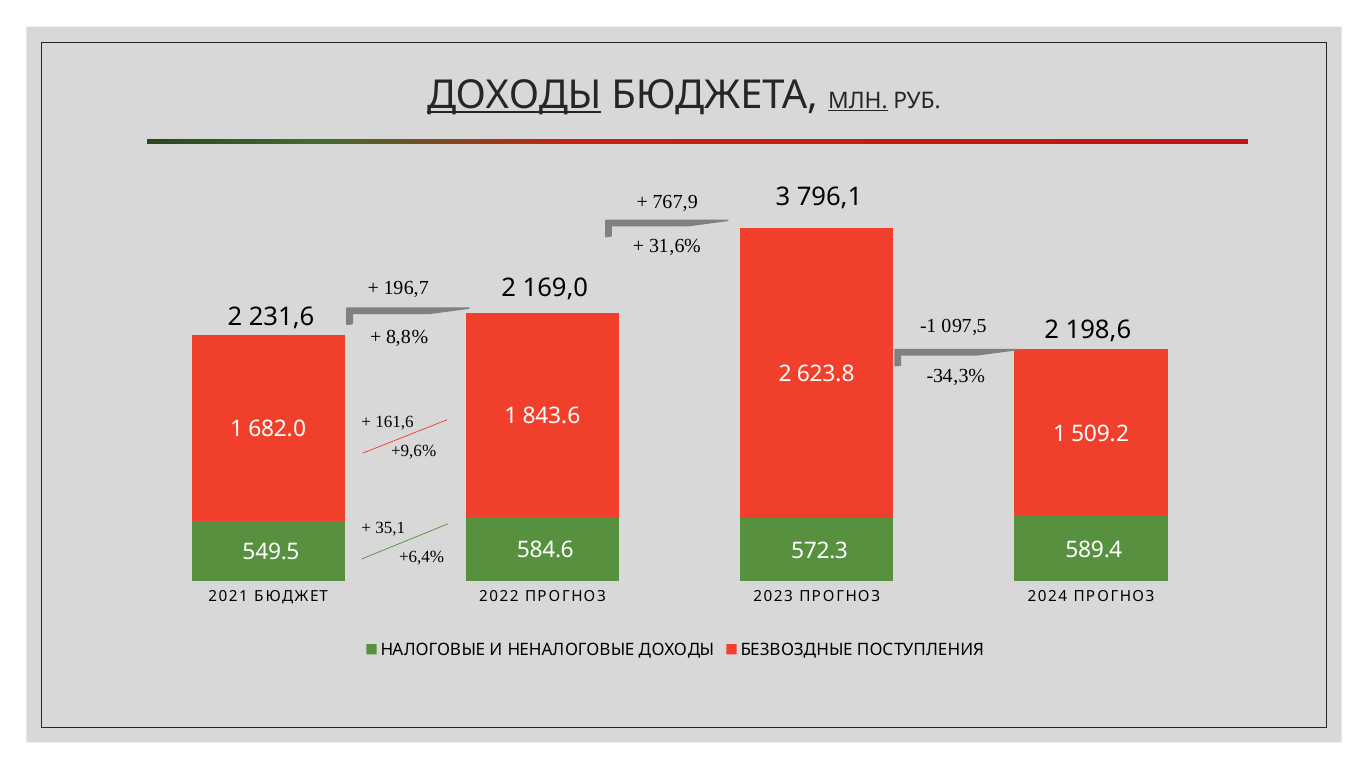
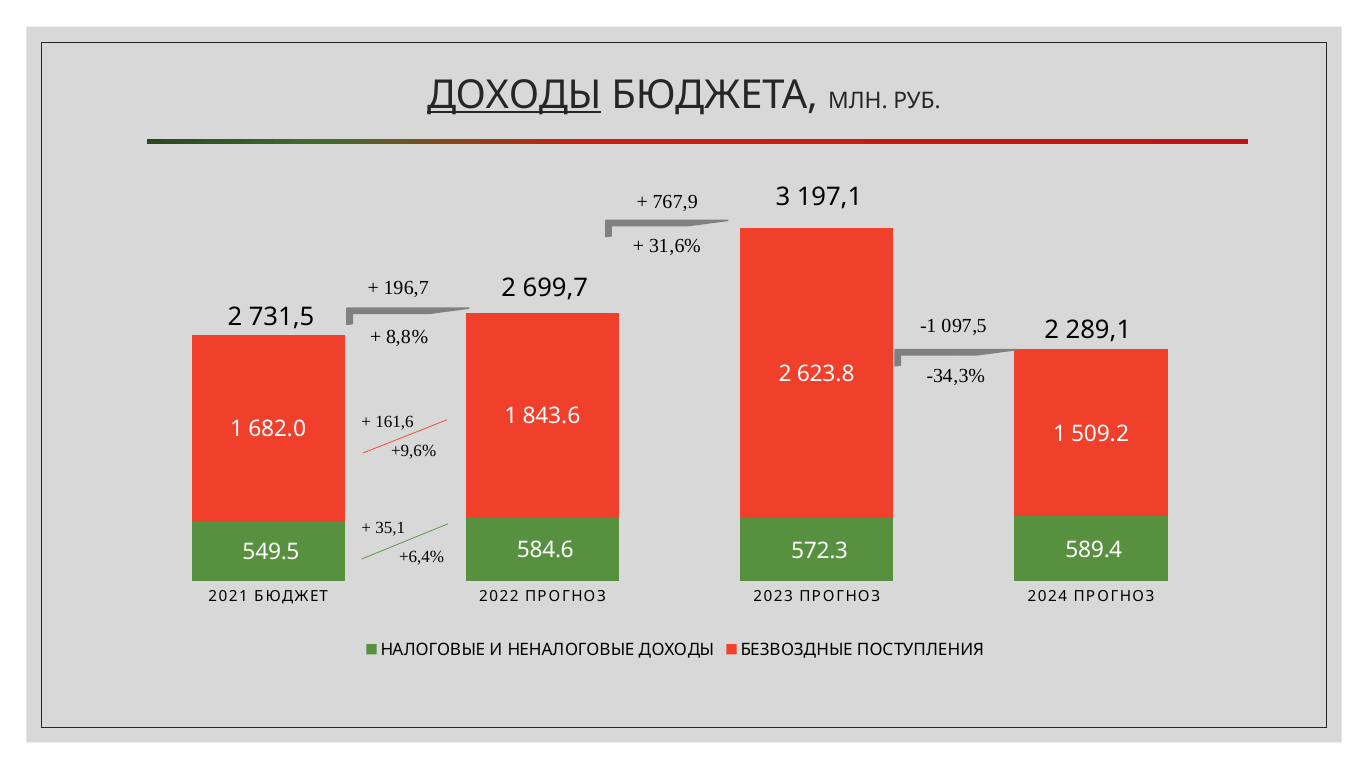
МЛН underline: present -> none (858, 101)
796,1: 796,1 -> 197,1 (830, 197)
169,0: 169,0 -> 699,7 (555, 288)
231,6: 231,6 -> 731,5 (282, 317)
198,6: 198,6 -> 289,1 (1098, 331)
